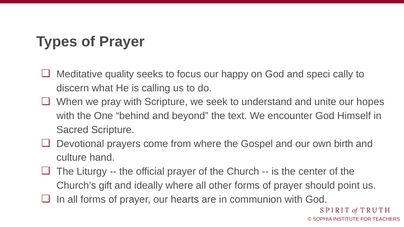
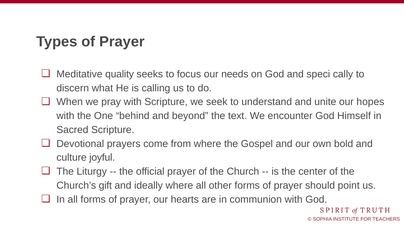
happy: happy -> needs (235, 74)
birth: birth -> bold (344, 144)
hand: hand -> joyful (102, 158)
